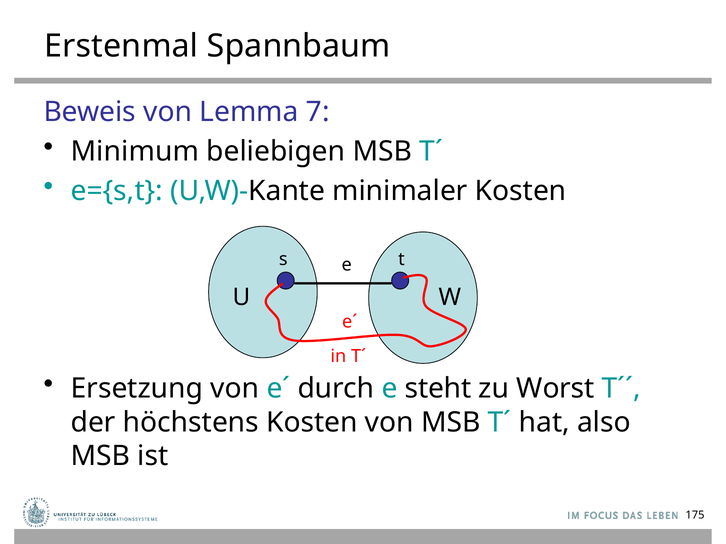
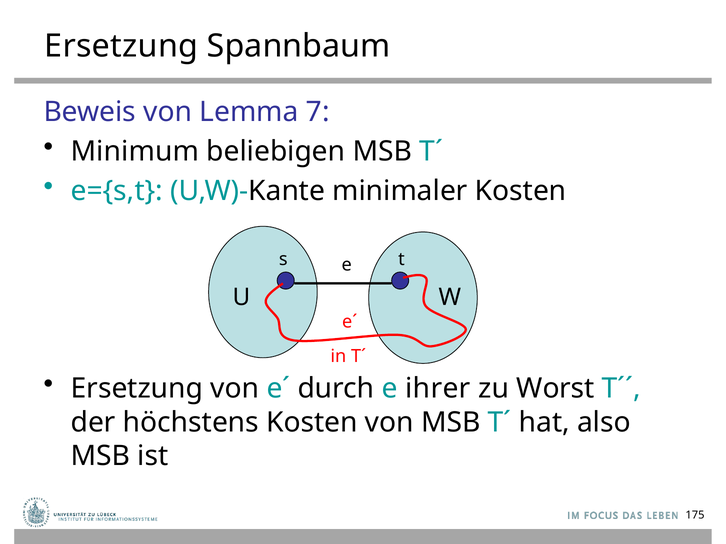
Erstenmal: Erstenmal -> Ersetzung (121, 46)
steht: steht -> ihrer (438, 389)
